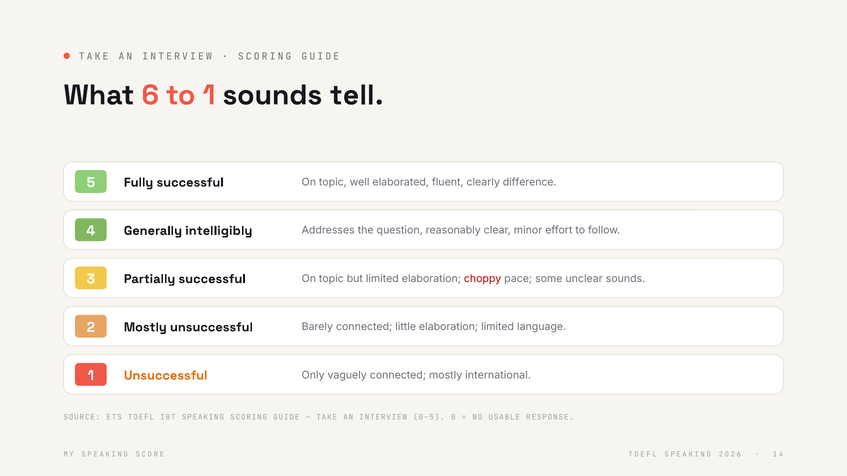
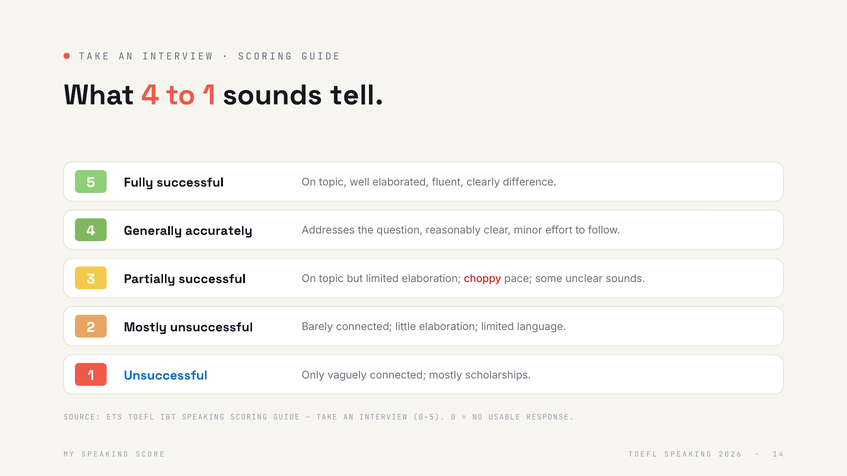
What 6: 6 -> 4 (150, 95)
intelligibly: intelligibly -> accurately (219, 231)
Unsuccessful colour: orange -> blue (166, 376)
international: international -> scholarships (498, 376)
